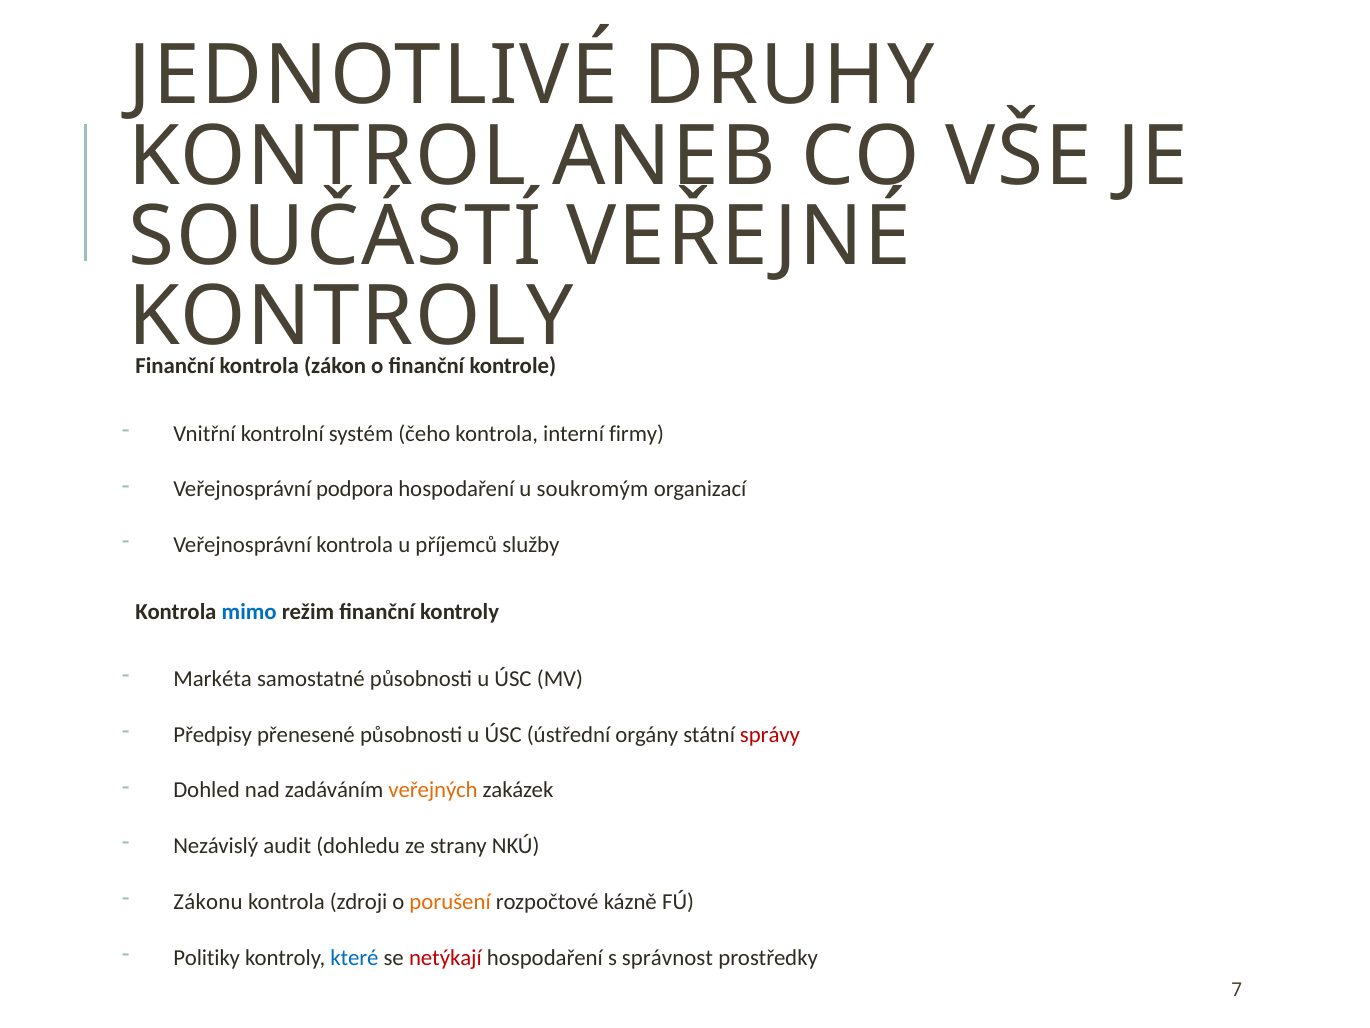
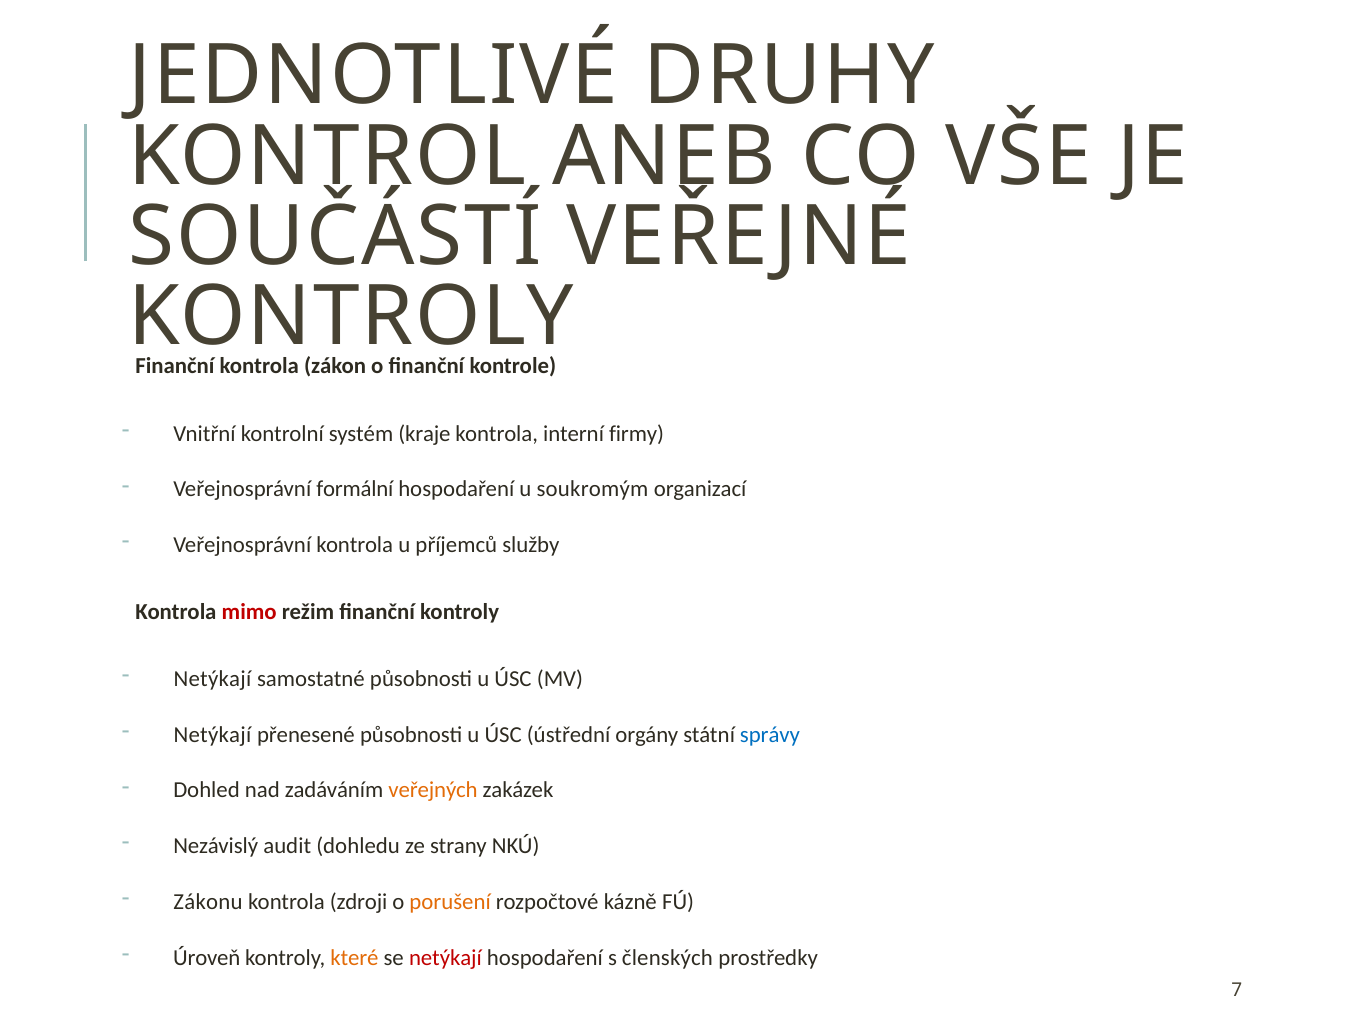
čeho: čeho -> kraje (424, 433)
podpora: podpora -> formální (355, 489)
mimo colour: blue -> red (249, 612)
Markéta: Markéta -> Netýkají (212, 679)
Předpisy: Předpisy -> Netýkají (212, 734)
správy colour: red -> blue (770, 734)
Politiky: Politiky -> Úroveň (207, 957)
které colour: blue -> orange (354, 957)
správnost: správnost -> členských (667, 957)
